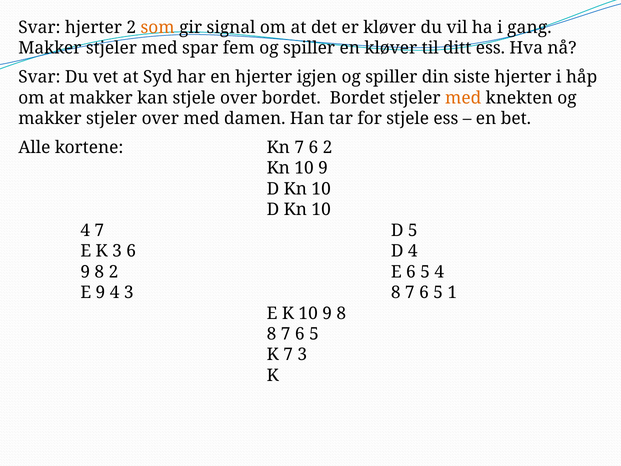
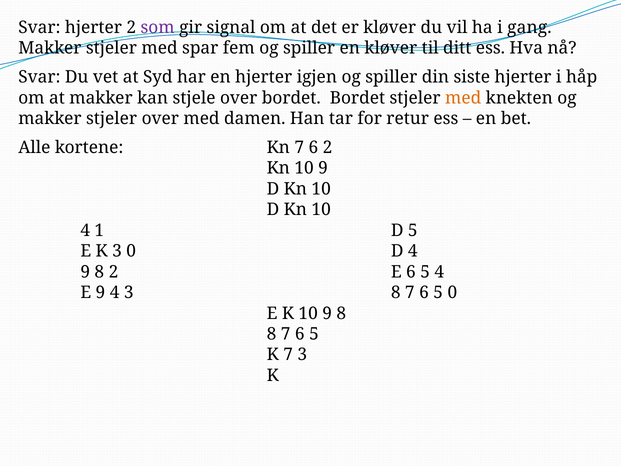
som colour: orange -> purple (158, 27)
for stjele: stjele -> retur (408, 119)
4 7: 7 -> 1 (99, 230)
3 6: 6 -> 0 (131, 251)
5 1: 1 -> 0 (452, 292)
